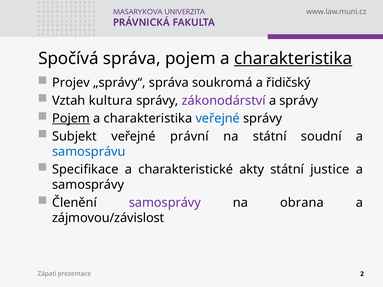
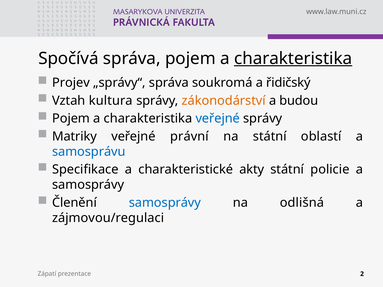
zákonodárství colour: purple -> orange (224, 101)
a správy: správy -> budou (299, 101)
Pojem underline: present -> none (71, 119)
Subjekt: Subjekt -> Matriky (74, 136)
soudní: soudní -> oblastí (321, 136)
justice: justice -> policie (330, 170)
samosprávy colour: purple -> blue (165, 203)
obrana: obrana -> odlišná (302, 203)
zájmovou/závislost: zájmovou/závislost -> zájmovou/regulaci (108, 218)
